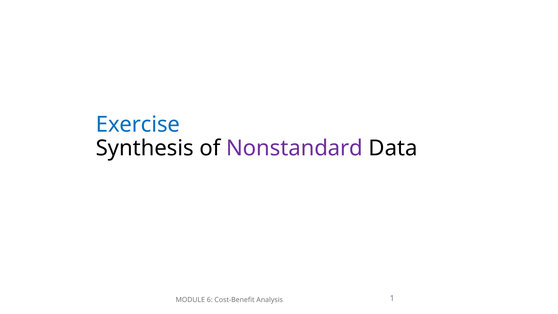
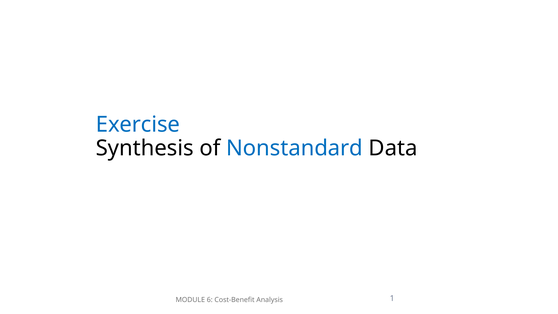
Nonstandard colour: purple -> blue (295, 148)
